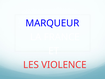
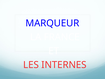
VIOLENCE: VIOLENCE -> INTERNES (64, 65)
